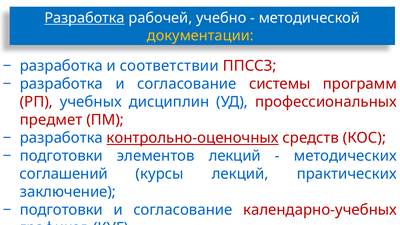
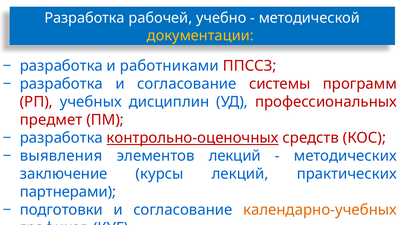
Разработка underline: present -> none (85, 18)
соответствии: соответствии -> работниками (169, 66)
подготовки: подготовки -> выявления (61, 156)
соглашений: соглашений -> заключение (64, 174)
заключение: заключение -> партнерами (68, 192)
календарно-учебных colour: red -> orange (320, 210)
